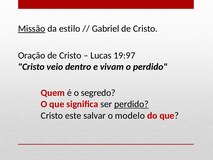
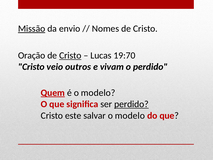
estilo: estilo -> envio (70, 29)
Gabriel: Gabriel -> Nomes (105, 29)
Cristo underline: none -> present (70, 55)
19:97: 19:97 -> 19:70 (124, 55)
dentro: dentro -> outros (78, 67)
Quem underline: none -> present (53, 93)
é o segredo: segredo -> modelo (98, 93)
